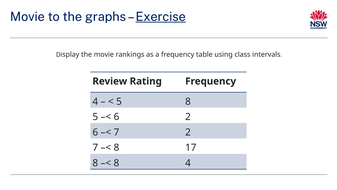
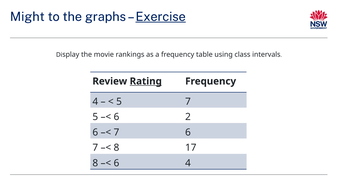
Movie: Movie -> Might (27, 17)
Rating underline: none -> present (146, 81)
5 8: 8 -> 7 (188, 101)
7 2: 2 -> 6 (188, 132)
8: 8 -> 6 (116, 163)
